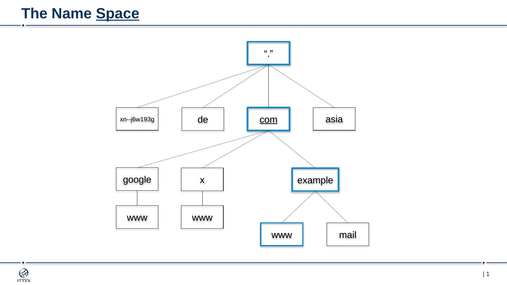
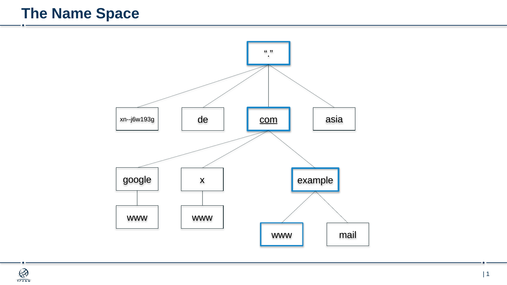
Space underline: present -> none (118, 14)
